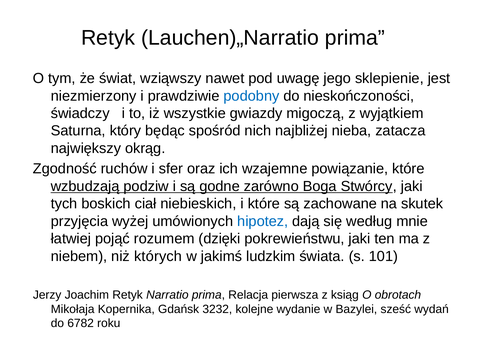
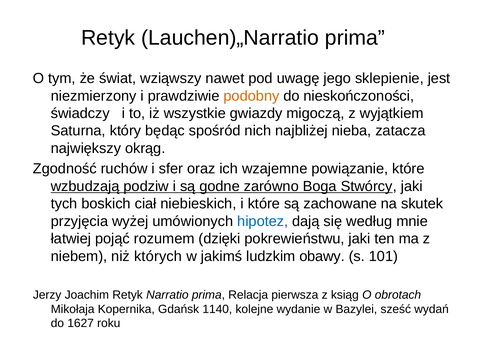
podobny colour: blue -> orange (251, 96)
świata: świata -> obawy (322, 256)
3232: 3232 -> 1140 (217, 309)
6782: 6782 -> 1627 (81, 323)
